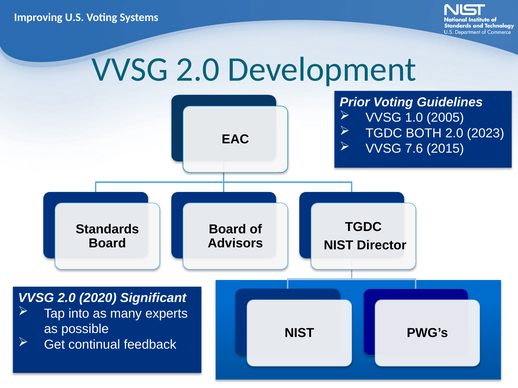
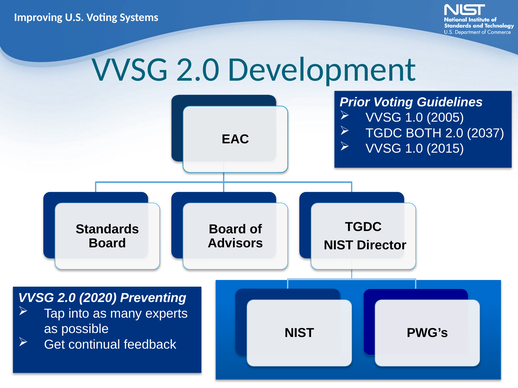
2023: 2023 -> 2037 (486, 133)
7.6: 7.6 -> 1.0 (414, 149)
Significant: Significant -> Preventing (153, 298)
